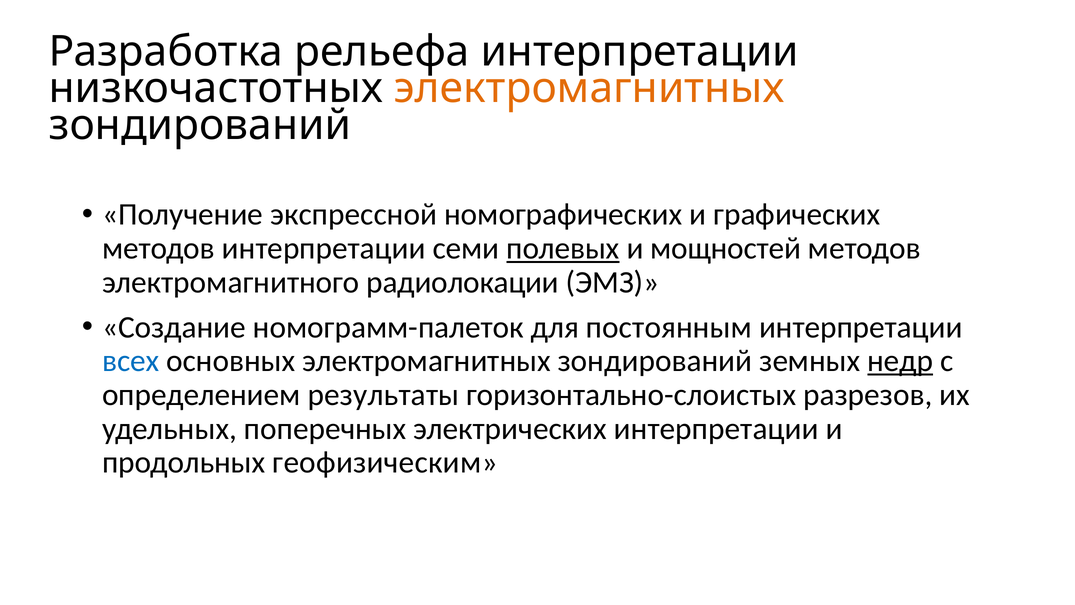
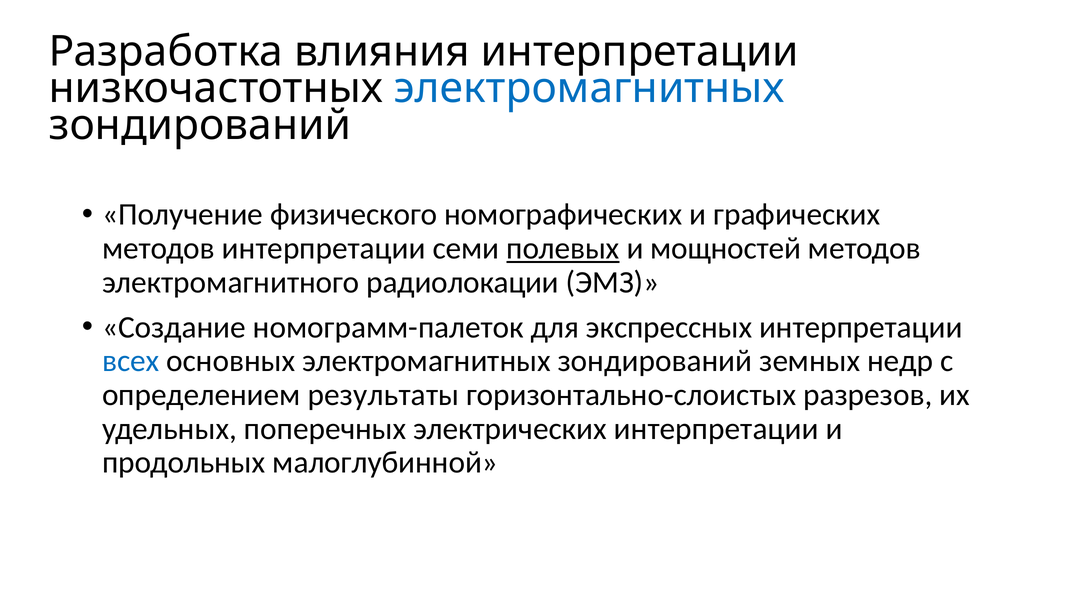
рельефа: рельефа -> влияния (382, 52)
электромагнитных colour: orange -> blue (589, 88)
экспрессной: экспрессной -> физического (354, 214)
постоянным: постоянным -> экспрессных (669, 327)
недр underline: present -> none (900, 361)
геофизическим: геофизическим -> малоглубинной (385, 462)
